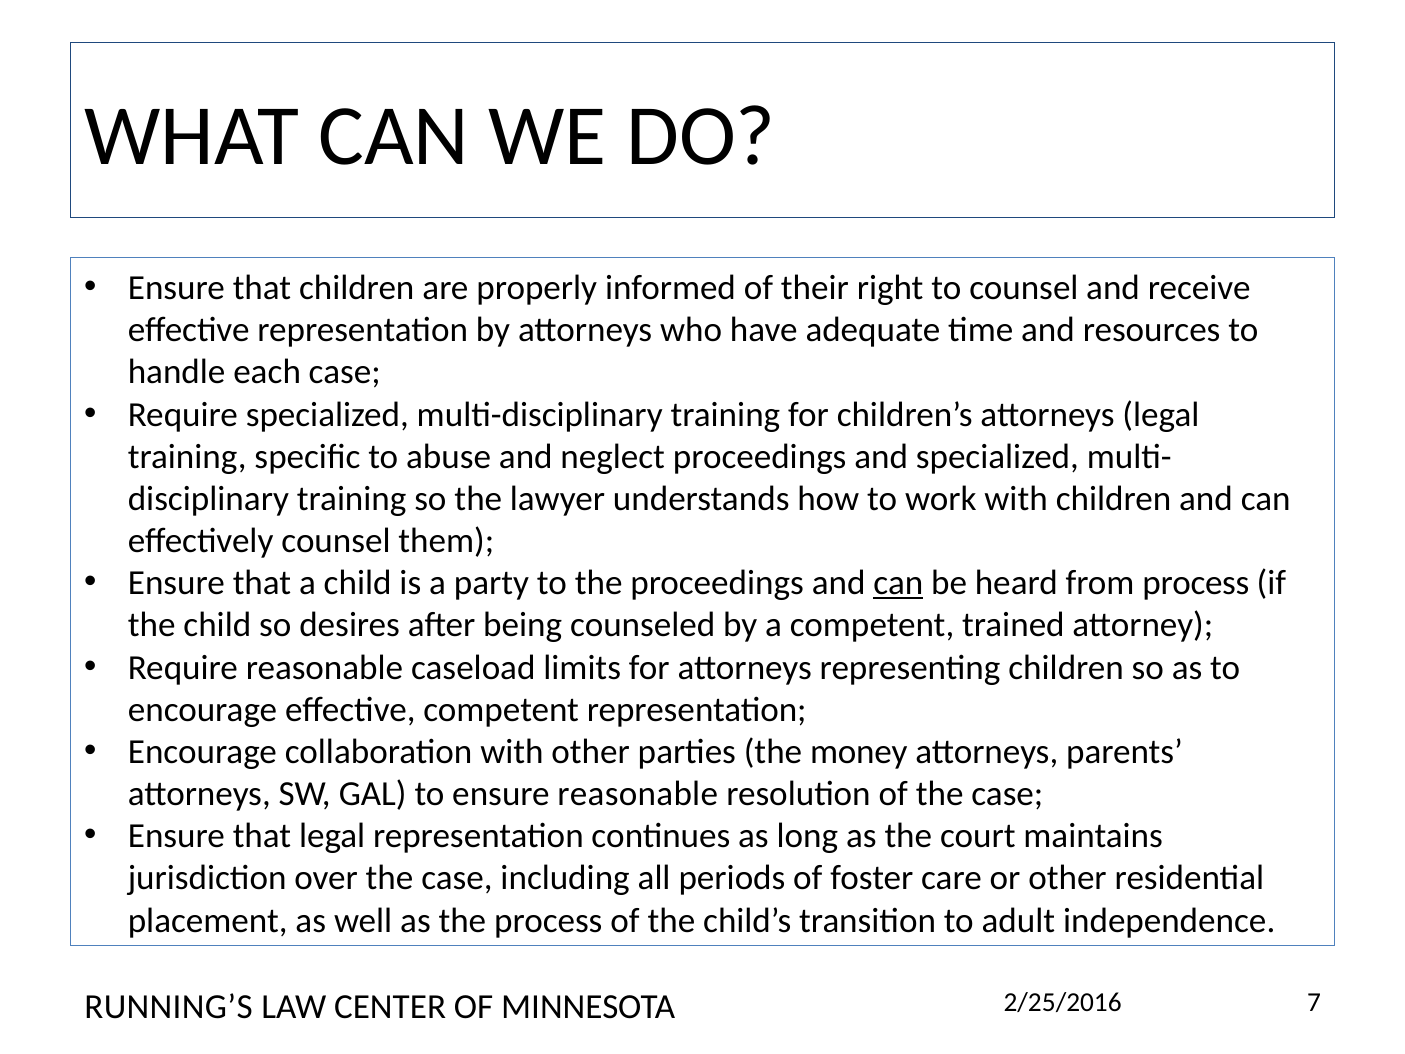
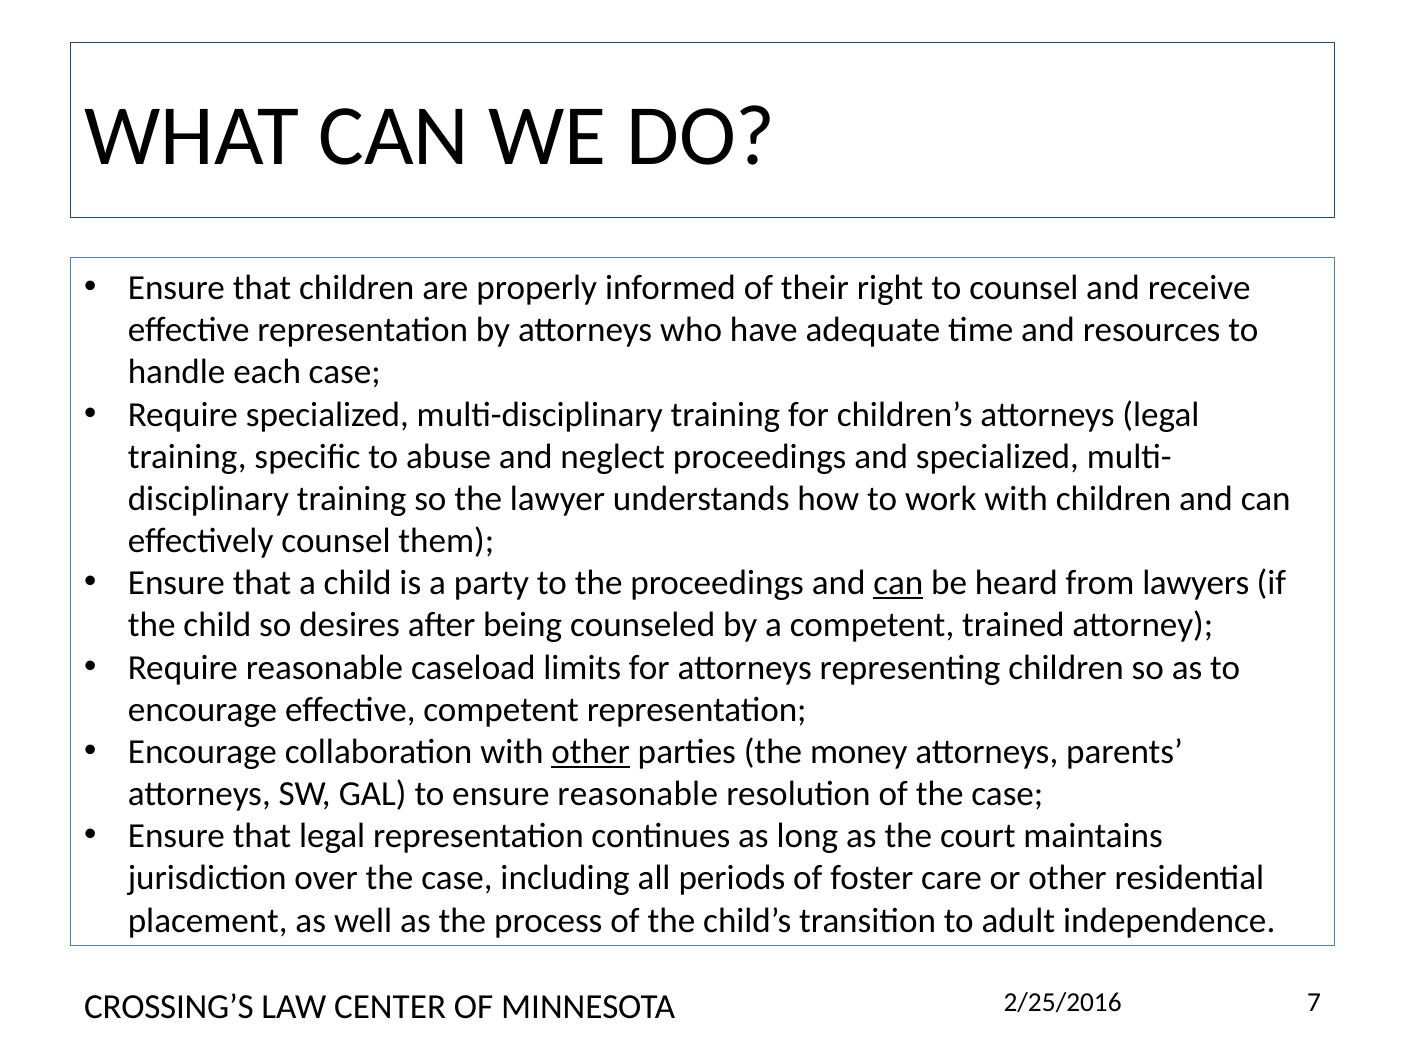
from process: process -> lawyers (1196, 583)
other underline: none -> present (591, 752)
RUNNING’S: RUNNING’S -> CROSSING’S (169, 1007)
